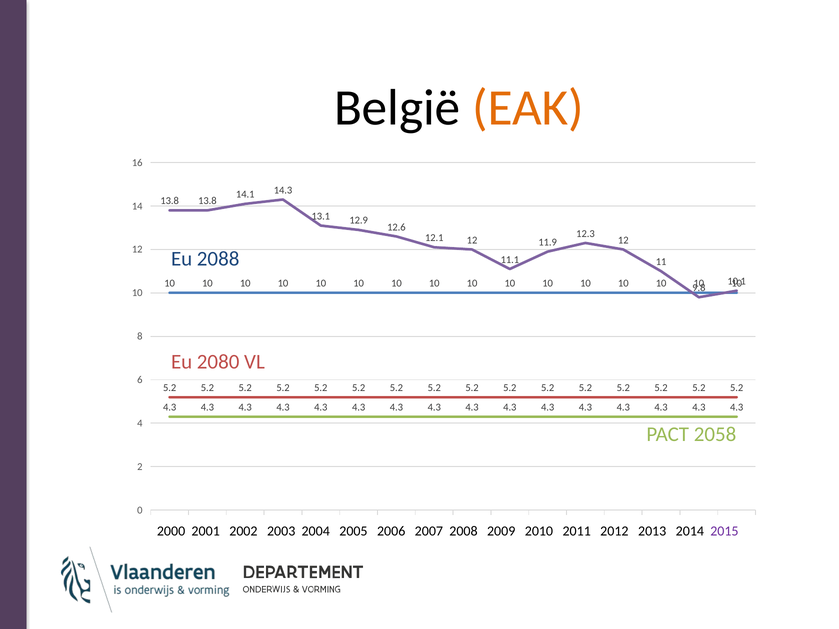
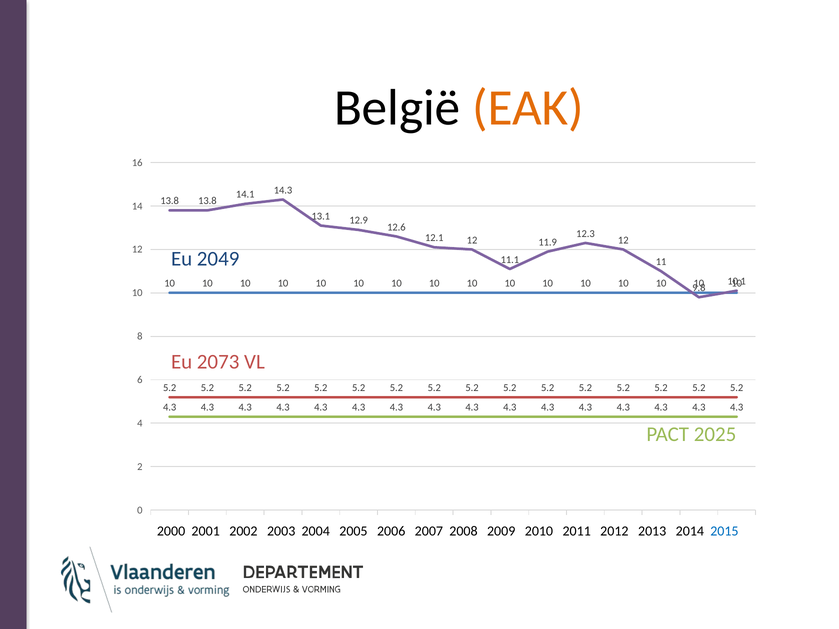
2088: 2088 -> 2049 (218, 259)
2080: 2080 -> 2073 (218, 362)
2058: 2058 -> 2025 (715, 434)
2015 colour: purple -> blue (724, 531)
